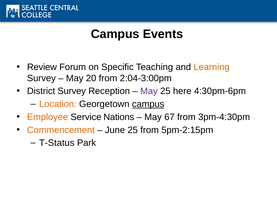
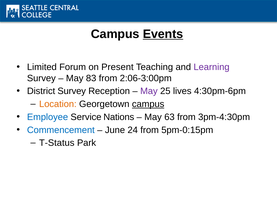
Events underline: none -> present (163, 34)
Review: Review -> Limited (42, 67)
Specific: Specific -> Present (117, 67)
Learning colour: orange -> purple (212, 67)
20: 20 -> 83 (91, 78)
2:04-3:00pm: 2:04-3:00pm -> 2:06-3:00pm (146, 78)
here: here -> lives (182, 91)
Employee colour: orange -> blue (48, 117)
67: 67 -> 63 (169, 117)
Commencement colour: orange -> blue (61, 130)
June 25: 25 -> 24 (133, 130)
5pm-2:15pm: 5pm-2:15pm -> 5pm-0:15pm (187, 130)
